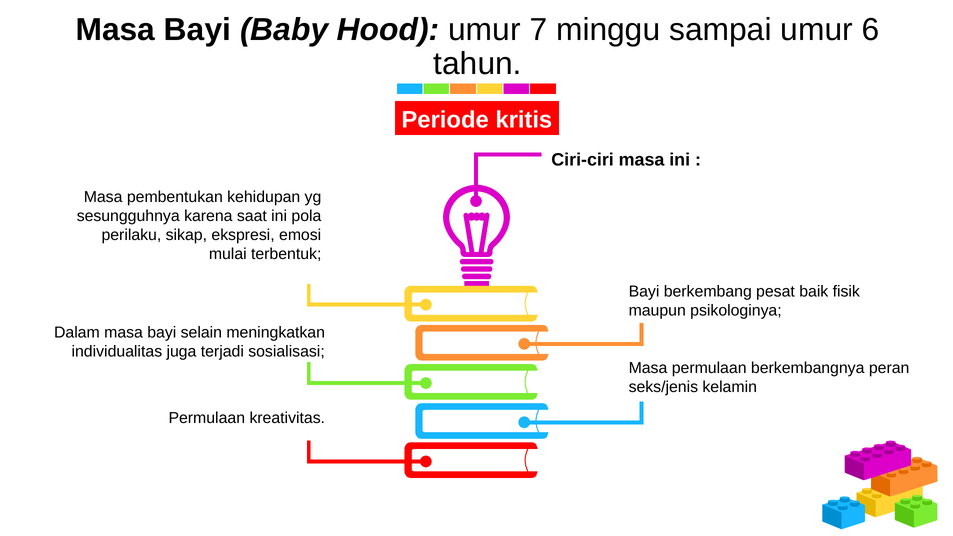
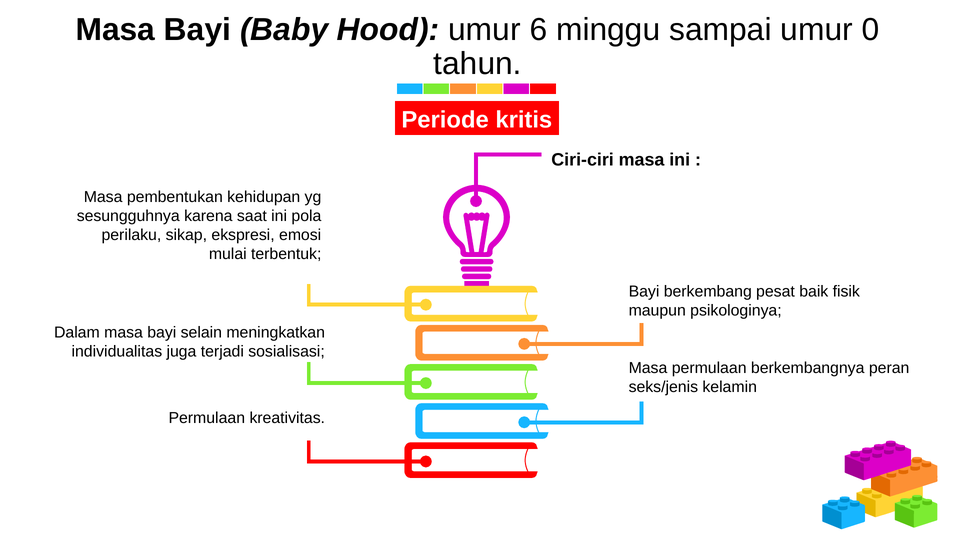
7: 7 -> 6 (538, 30)
6: 6 -> 0 (870, 30)
